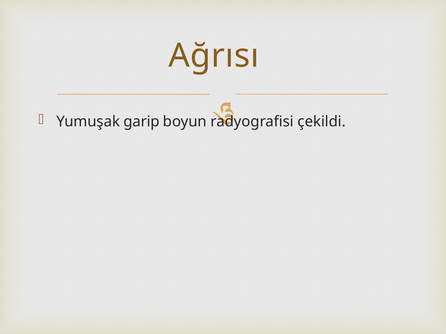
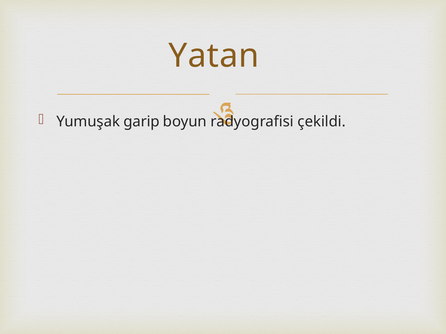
Ağrısı: Ağrısı -> Yatan (214, 56)
